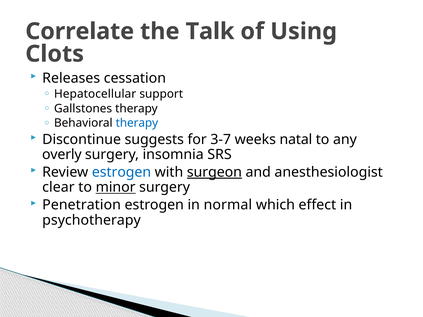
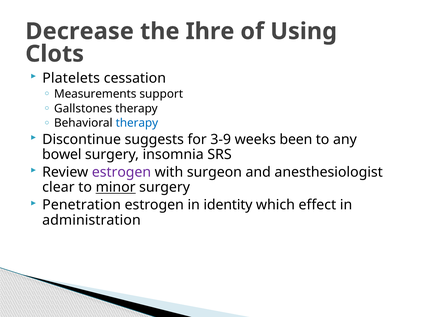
Correlate: Correlate -> Decrease (80, 31)
Talk: Talk -> Ihre (210, 31)
Releases: Releases -> Platelets (71, 78)
Hepatocellular: Hepatocellular -> Measurements (95, 94)
3-7: 3-7 -> 3-9 (221, 139)
natal: natal -> been (296, 139)
overly: overly -> bowel (62, 155)
estrogen colour: blue -> purple (121, 172)
surgeon underline: present -> none (214, 172)
normal: normal -> identity (228, 205)
psychotherapy: psychotherapy -> administration (91, 220)
